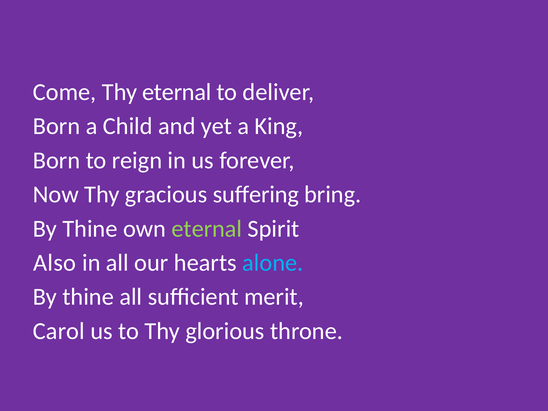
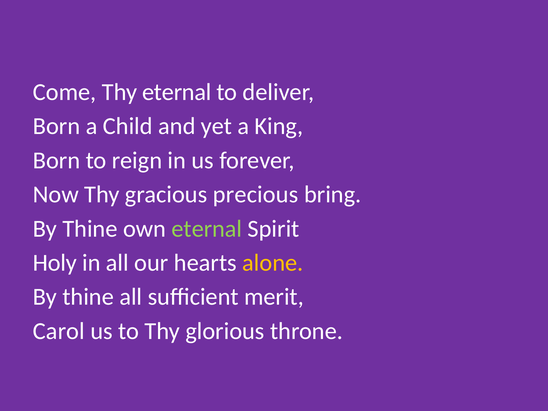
suffering: suffering -> precious (256, 195)
Also: Also -> Holy (55, 263)
alone colour: light blue -> yellow (273, 263)
